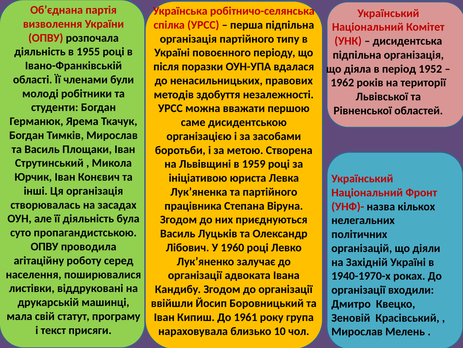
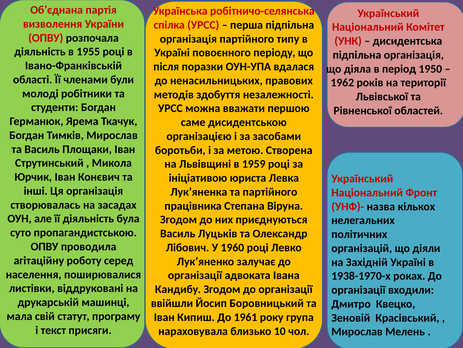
1952: 1952 -> 1950 (430, 69)
1940-1970-х: 1940-1970-х -> 1938-1970-х (361, 276)
